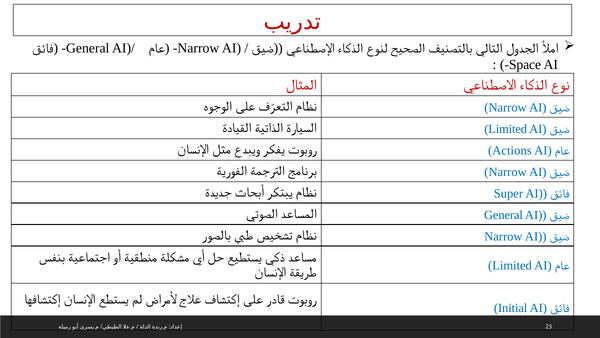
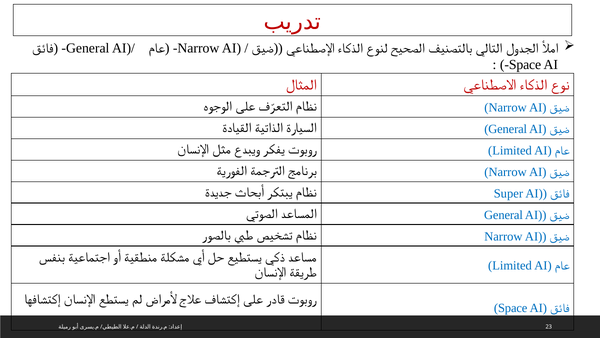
Limited: Limited -> General (508, 129)
Actions: Actions -> Limited (512, 150)
Initial: Initial -> Space (513, 308)
